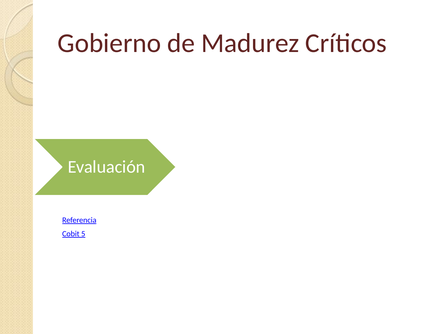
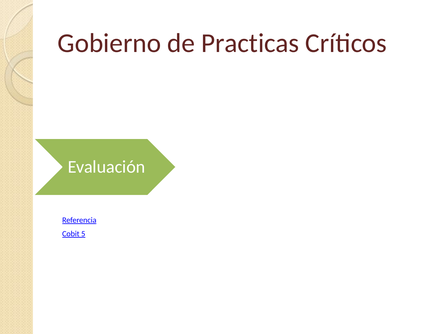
Madurez: Madurez -> Practicas (250, 43)
